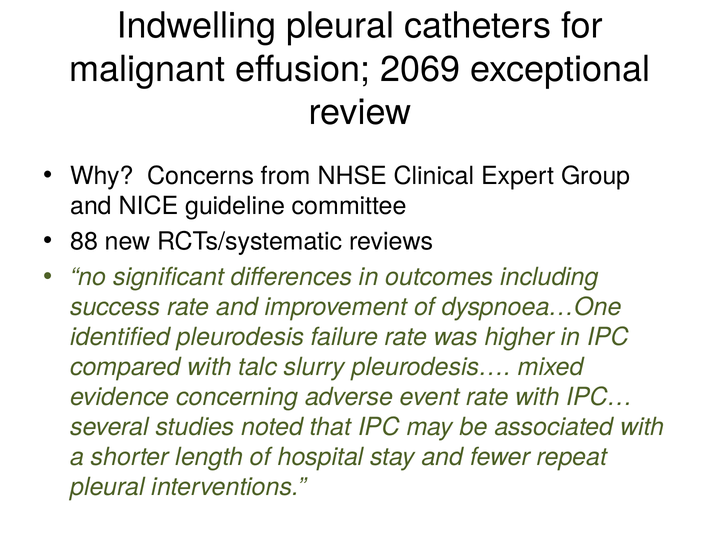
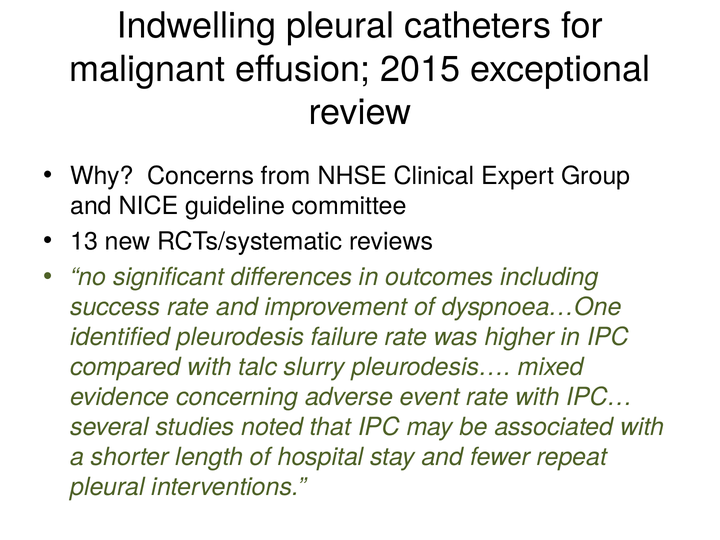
2069: 2069 -> 2015 (420, 69)
88: 88 -> 13 (84, 241)
